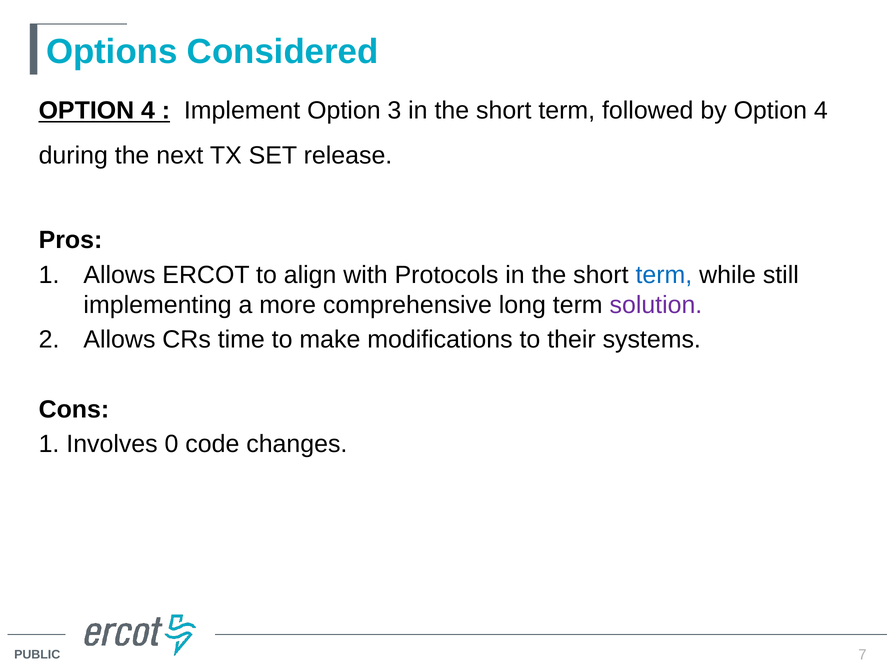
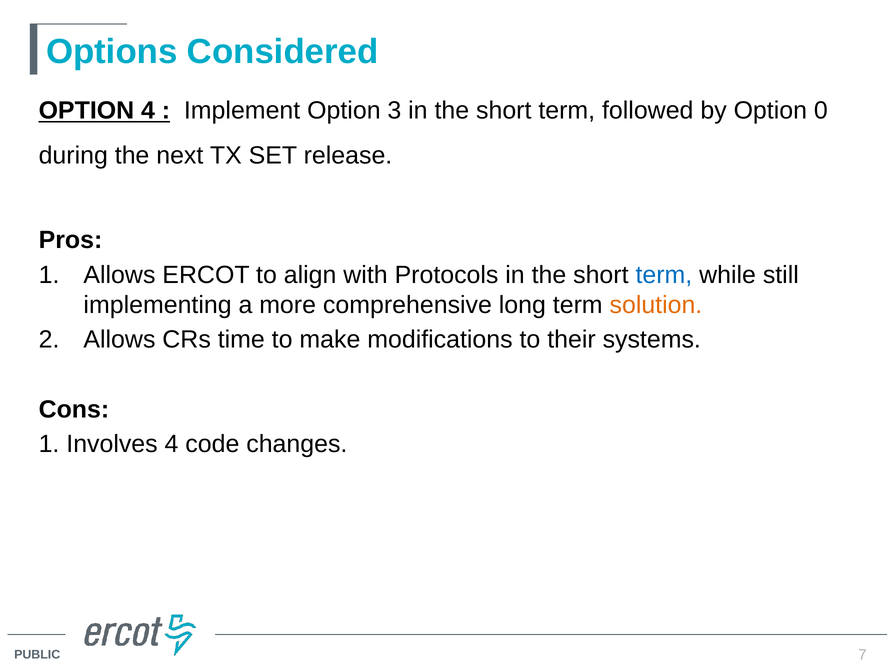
by Option 4: 4 -> 0 (821, 111)
solution colour: purple -> orange (656, 305)
Involves 0: 0 -> 4 (172, 444)
